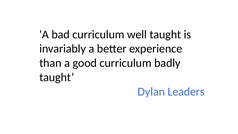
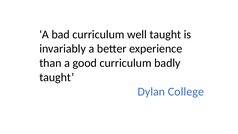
Leaders: Leaders -> College (186, 92)
